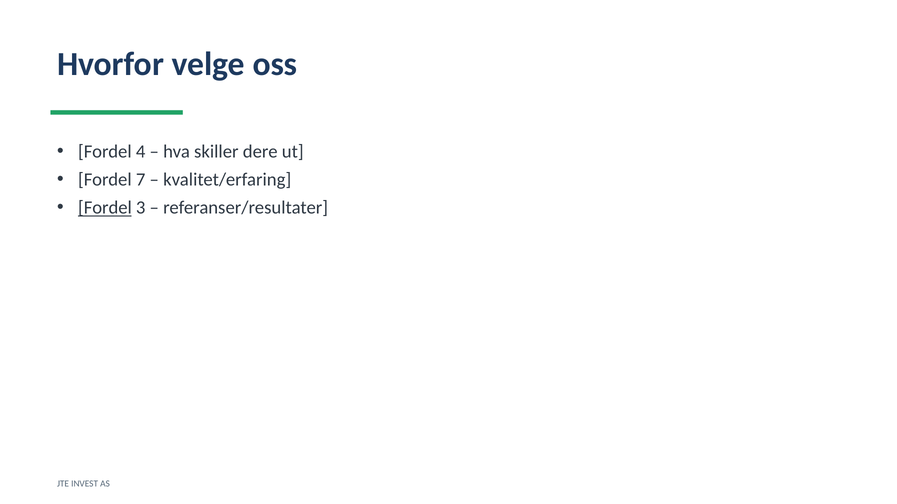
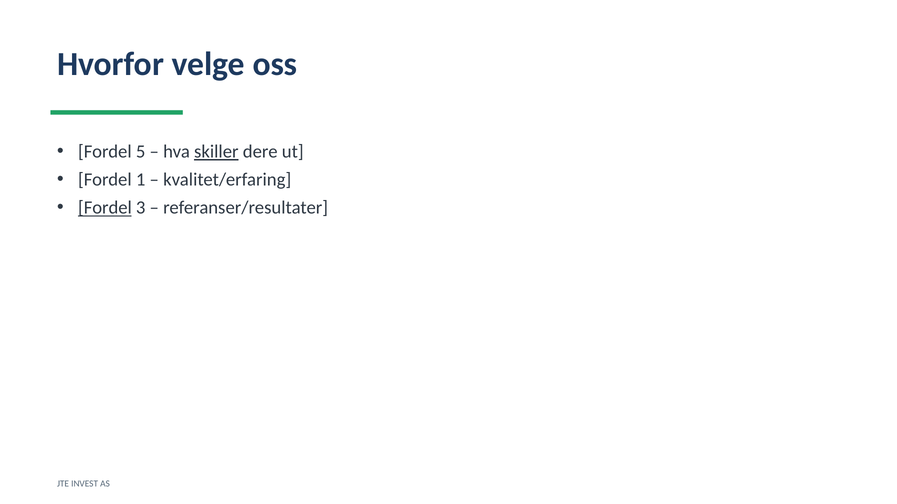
4: 4 -> 5 (141, 152)
skiller underline: none -> present (216, 152)
7: 7 -> 1 (141, 180)
